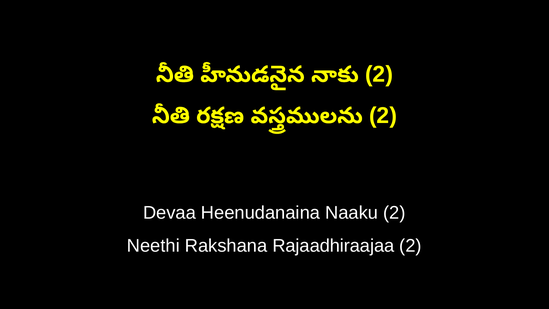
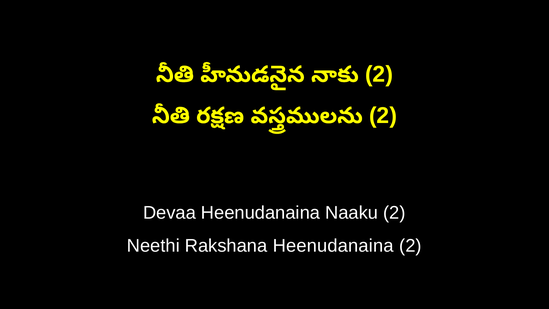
Rakshana Rajaadhiraajaa: Rajaadhiraajaa -> Heenudanaina (333, 246)
